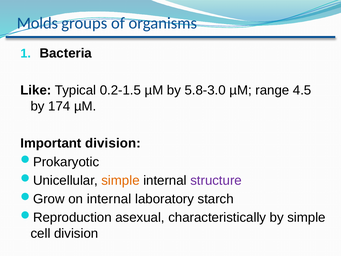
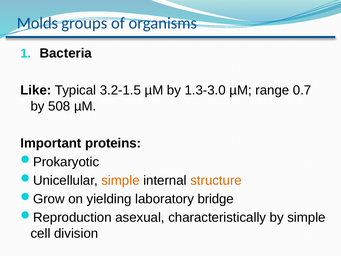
0.2-1.5: 0.2-1.5 -> 3.2-1.5 (120, 90)
5.8-3.0: 5.8-3.0 -> 1.3-3.0 (205, 90)
4.5: 4.5 -> 0.7 (302, 90)
174: 174 -> 508 (59, 106)
Important division: division -> proteins (113, 143)
structure colour: purple -> orange (216, 180)
on internal: internal -> yielding (109, 199)
starch: starch -> bridge (216, 199)
